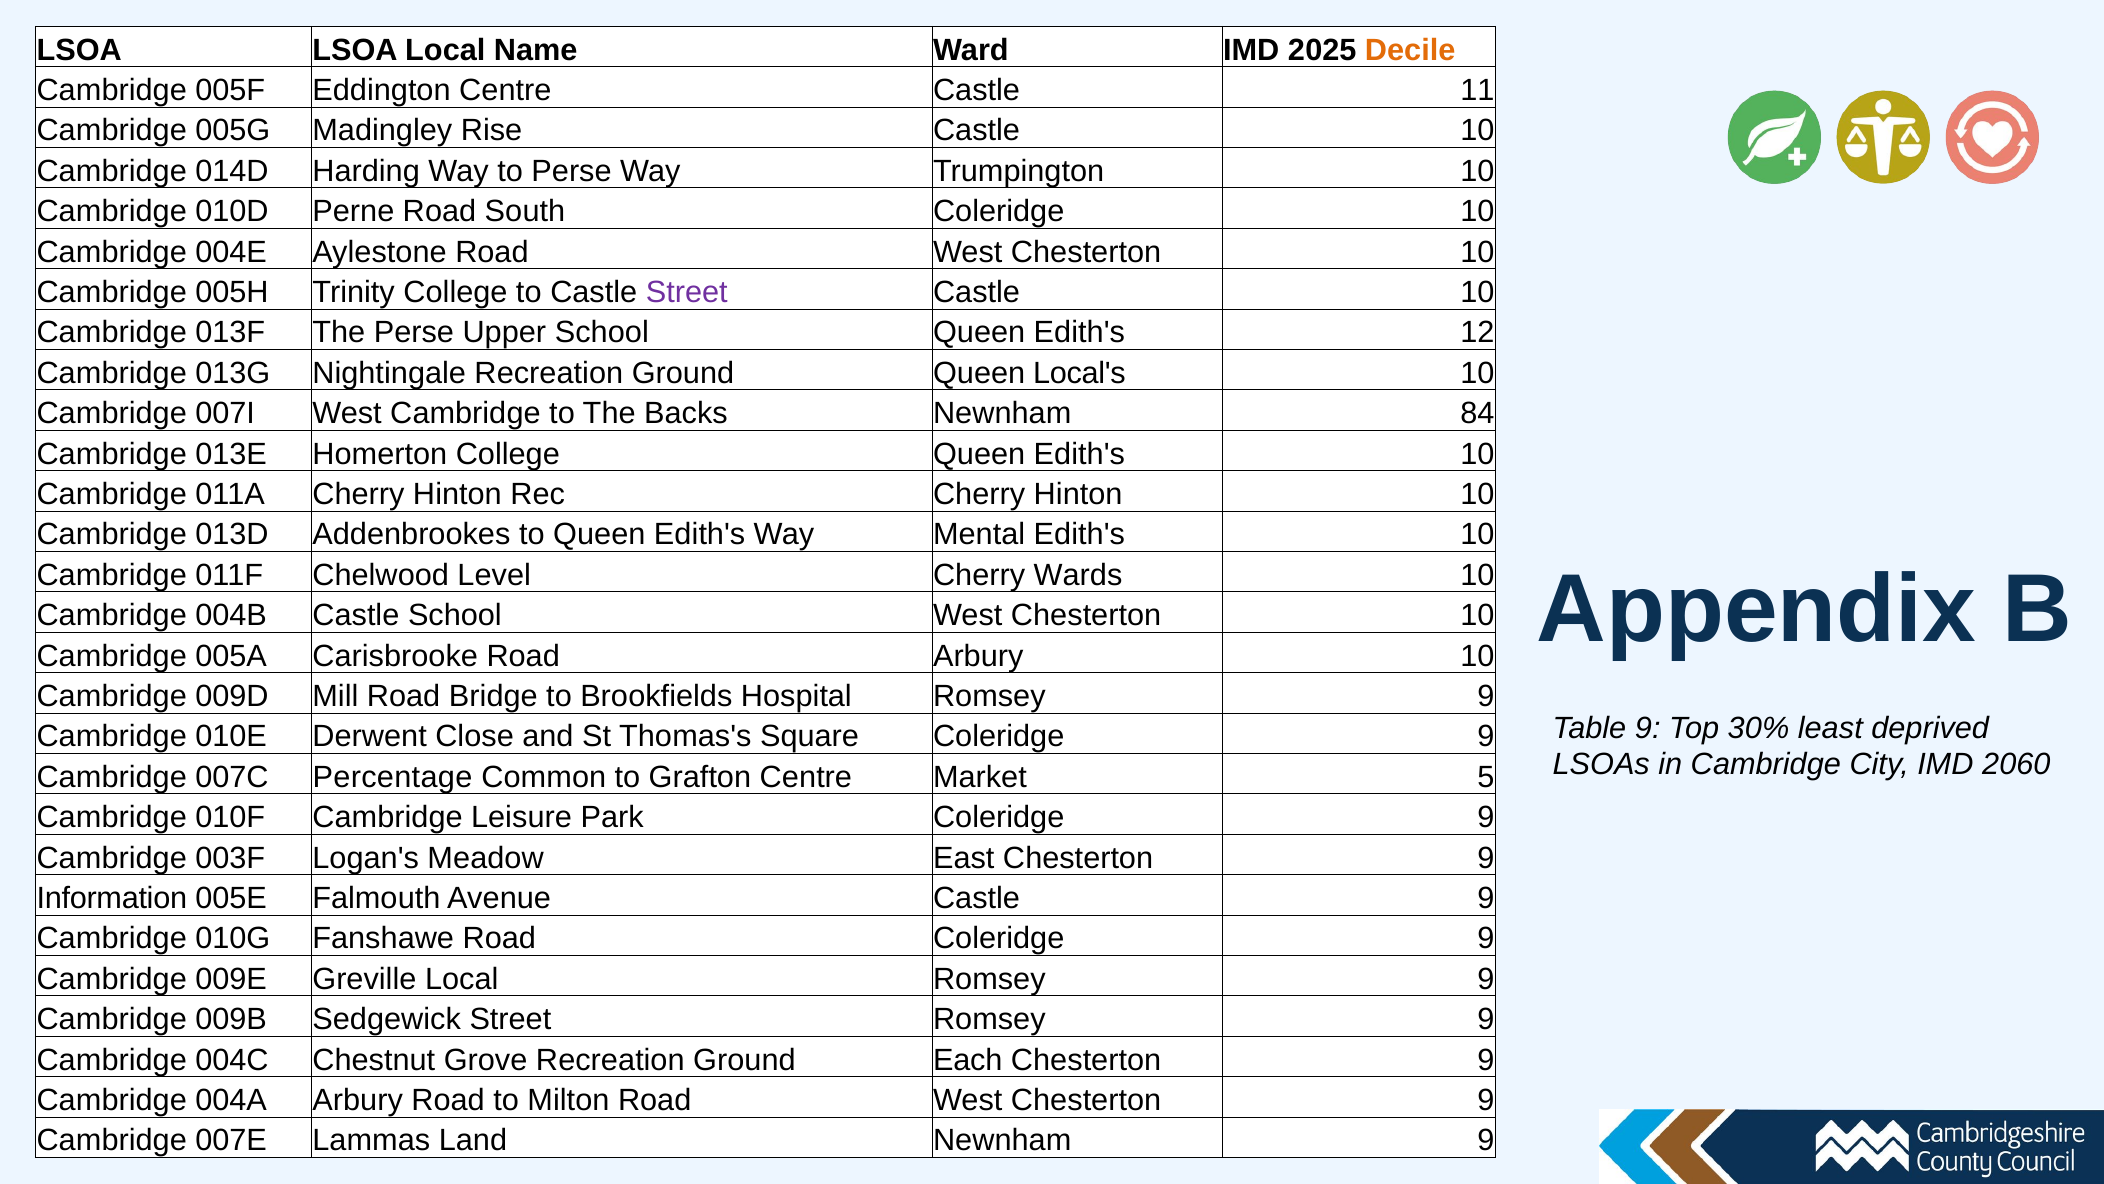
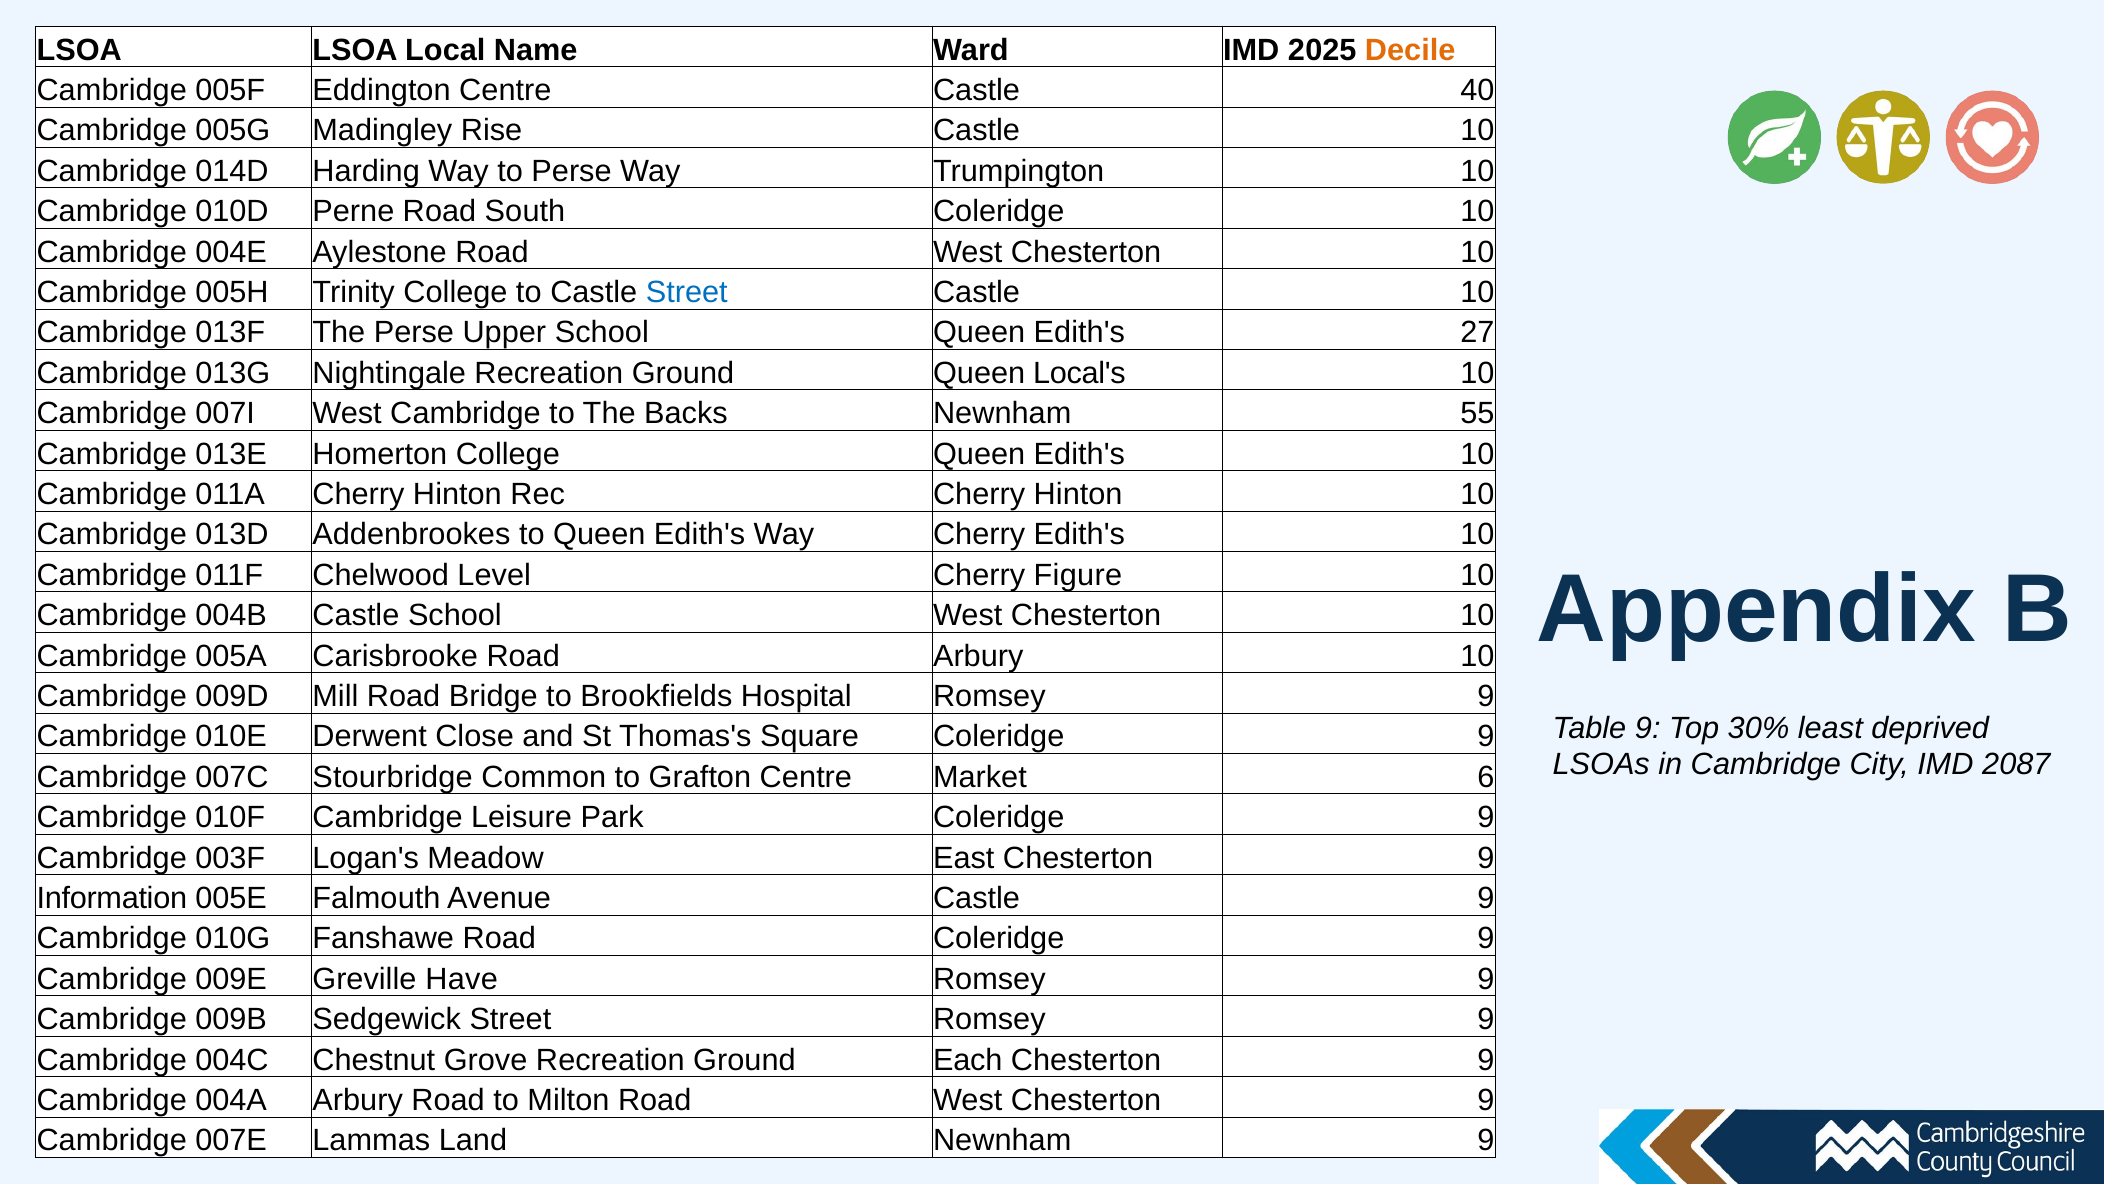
11: 11 -> 40 (1477, 90)
Street colour: purple -> blue (687, 292)
12: 12 -> 27 (1477, 333)
84: 84 -> 55 (1477, 413)
Way Mental: Mental -> Cherry (979, 535)
Wards: Wards -> Figure (1078, 575)
2060: 2060 -> 2087 (2016, 765)
Percentage: Percentage -> Stourbridge (393, 777)
5: 5 -> 6 (1486, 777)
Greville Local: Local -> Have (462, 979)
